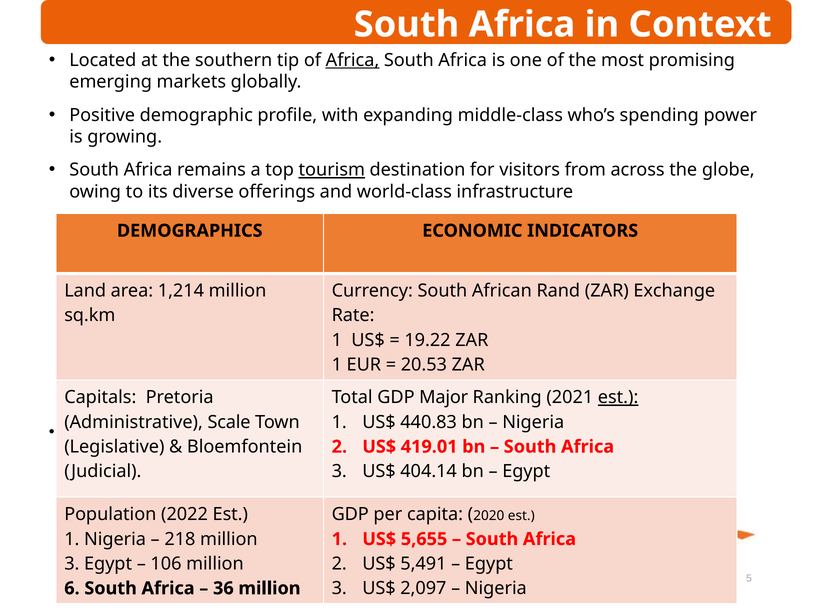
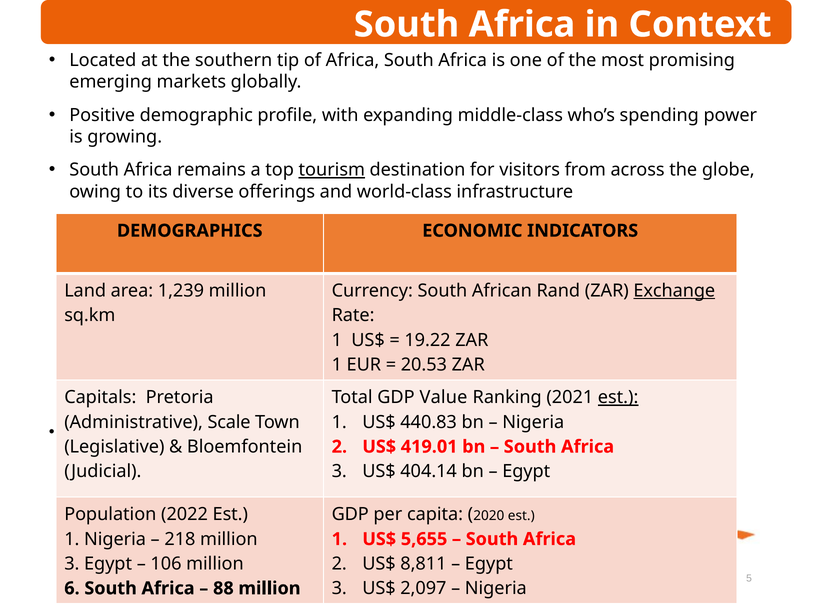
Africa underline: present -> none (352, 60)
1,214: 1,214 -> 1,239 (181, 291)
Exchange underline: none -> present (674, 291)
Major: Major -> Value (444, 397)
5,491: 5,491 -> 8,811 (423, 564)
36: 36 -> 88 (223, 588)
